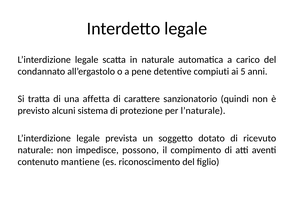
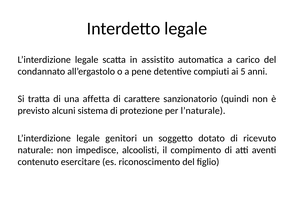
in naturale: naturale -> assistito (158, 59)
prevista: prevista -> genitori (121, 138)
possono: possono -> alcoolisti (141, 150)
mantiene: mantiene -> esercitare (80, 161)
